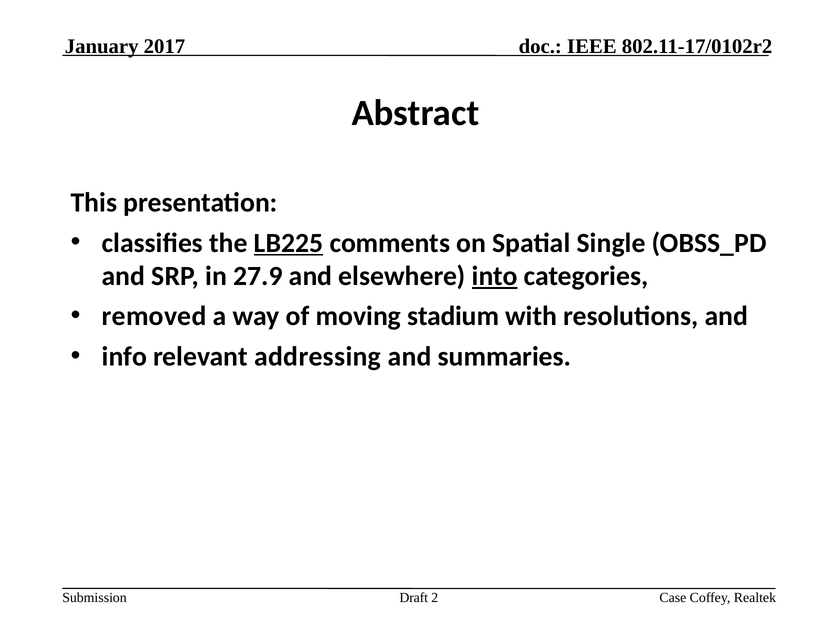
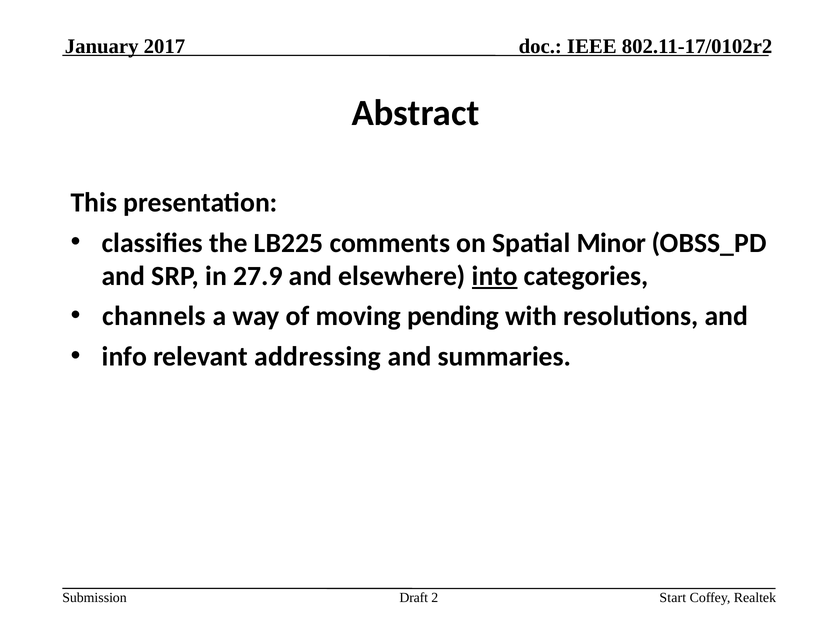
LB225 underline: present -> none (289, 243)
Single: Single -> Minor (611, 243)
removed: removed -> channels (154, 316)
stadium: stadium -> pending (453, 316)
Case: Case -> Start (673, 598)
